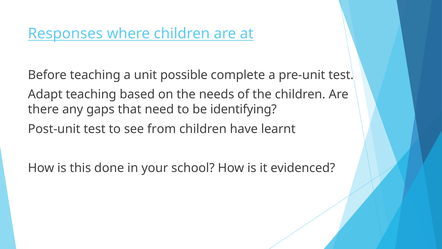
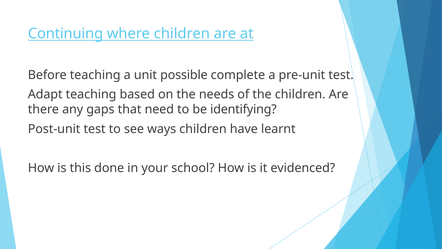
Responses: Responses -> Continuing (66, 34)
from: from -> ways (162, 129)
